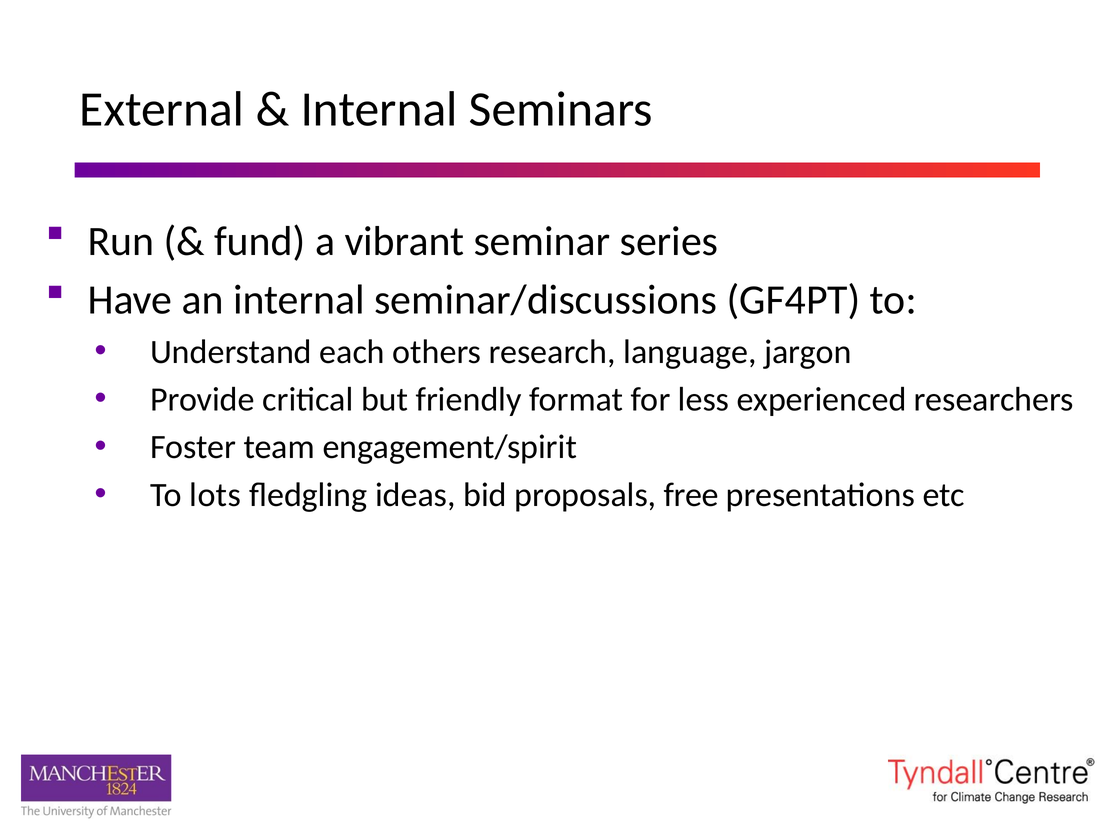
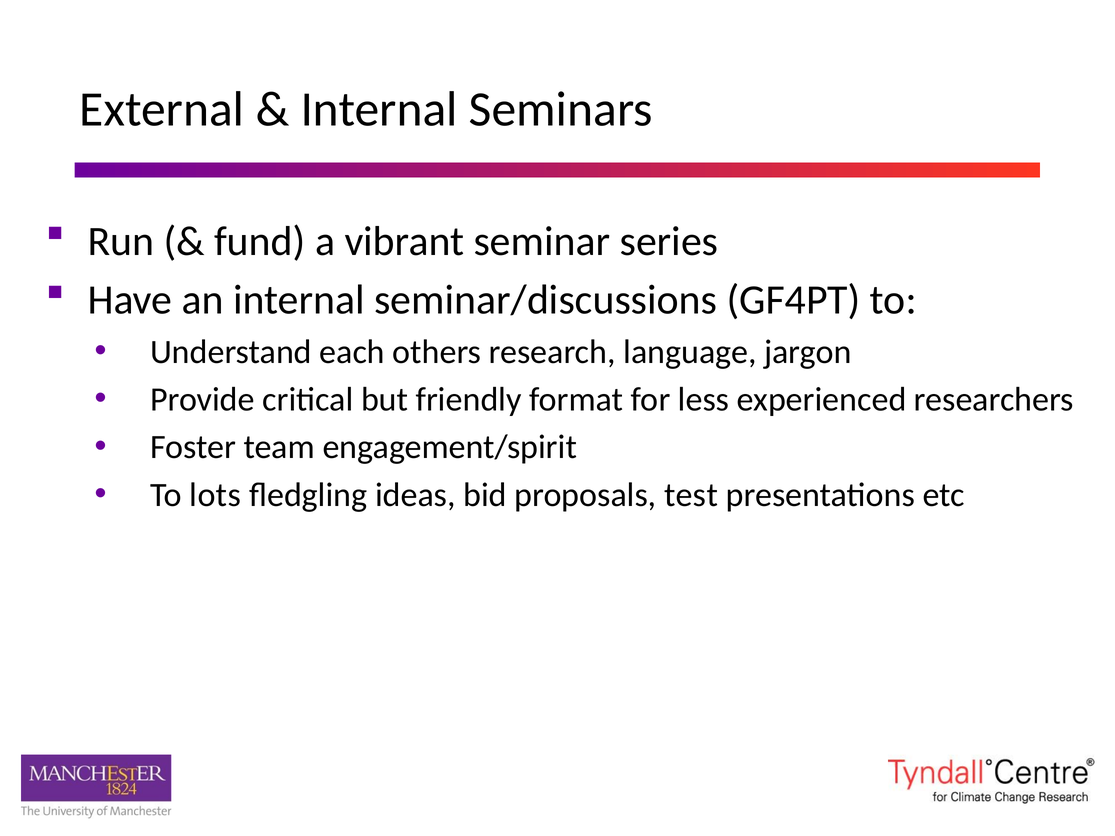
free: free -> test (691, 495)
